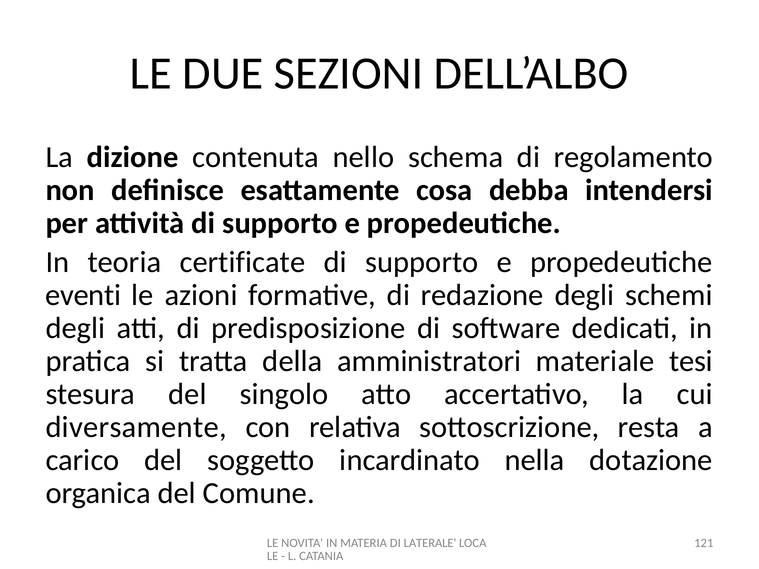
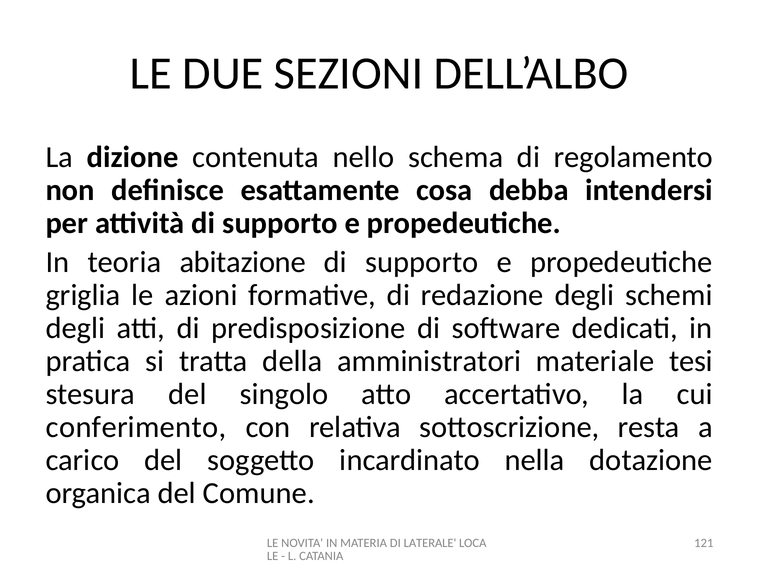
certificate: certificate -> abitazione (243, 262)
eventi: eventi -> griglia (83, 295)
diversamente: diversamente -> conferimento (136, 427)
